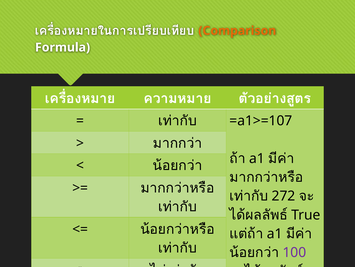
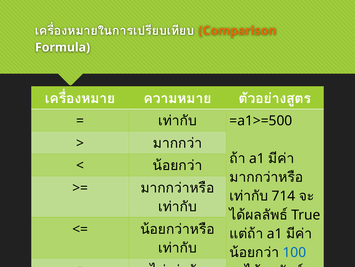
=a1>=107: =a1>=107 -> =a1>=500 (261, 121)
272: 272 -> 714 (284, 196)
100 colour: purple -> blue (294, 252)
